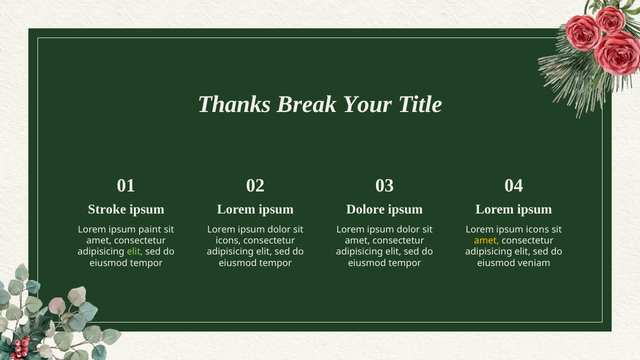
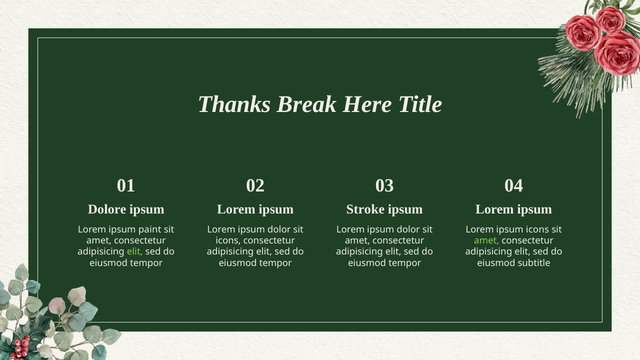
Your: Your -> Here (367, 104)
Stroke: Stroke -> Dolore (107, 210)
Dolore: Dolore -> Stroke (365, 210)
amet colour: yellow -> light green (487, 241)
veniam: veniam -> subtitle (534, 263)
